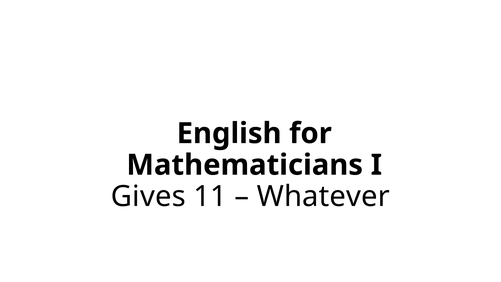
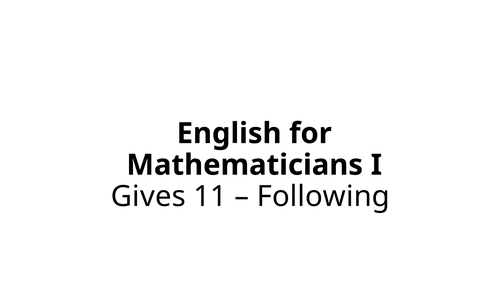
Whatever: Whatever -> Following (323, 197)
